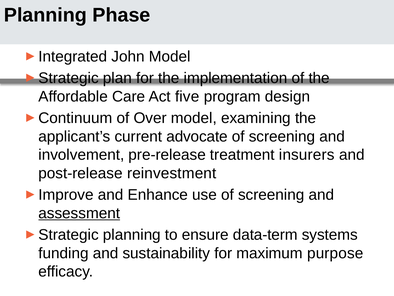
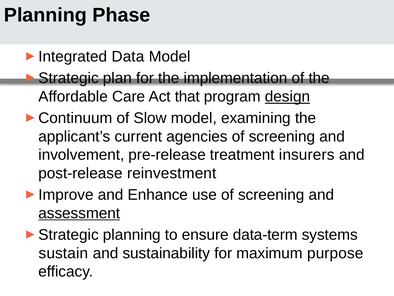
John: John -> Data (128, 57)
five: five -> that (187, 96)
design underline: none -> present (287, 96)
Over: Over -> Slow (150, 118)
advocate: advocate -> agencies (197, 136)
funding: funding -> sustain (63, 253)
